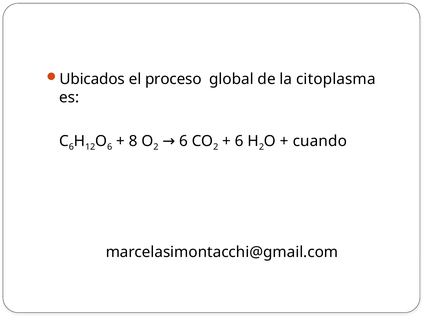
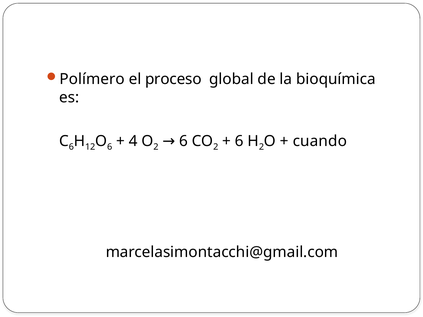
Ubicados: Ubicados -> Polímero (92, 79)
citoplasma: citoplasma -> bioquímica (336, 79)
8: 8 -> 4 (133, 141)
